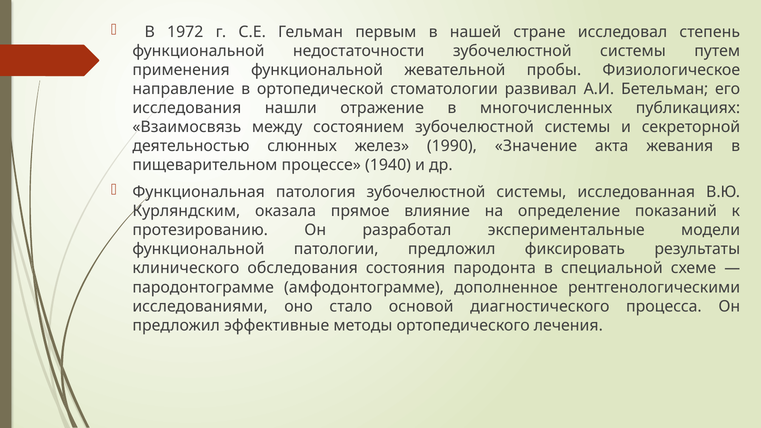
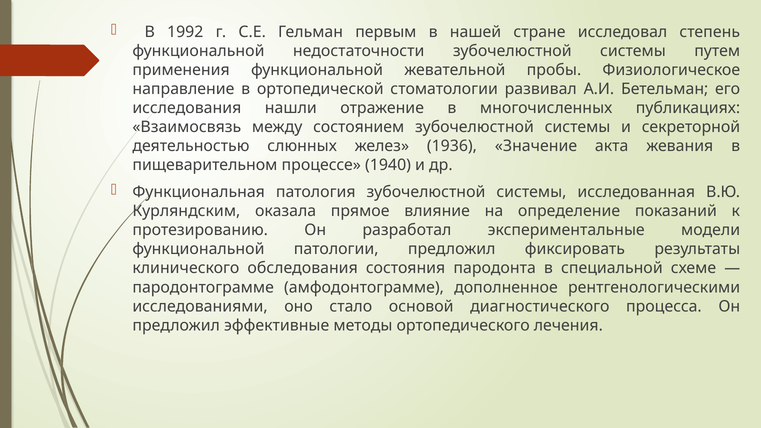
1972: 1972 -> 1992 (185, 32)
1990: 1990 -> 1936 (452, 146)
